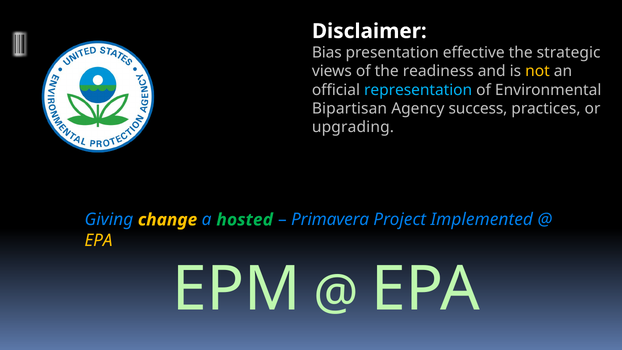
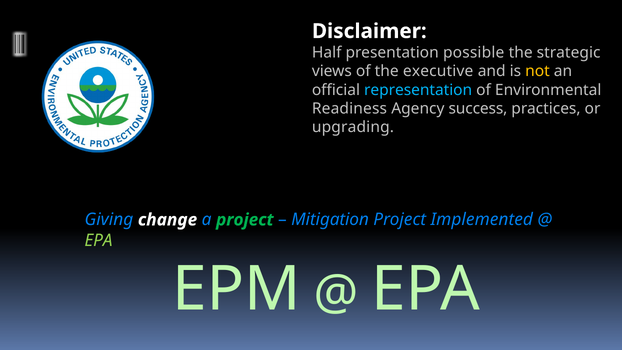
Bias: Bias -> Half (327, 53)
effective: effective -> possible (474, 53)
readiness: readiness -> executive (438, 71)
Bipartisan: Bipartisan -> Readiness (349, 109)
change colour: yellow -> white (168, 220)
a hosted: hosted -> project (245, 220)
Primavera: Primavera -> Mitigation (330, 220)
EPA colour: yellow -> light green (98, 240)
